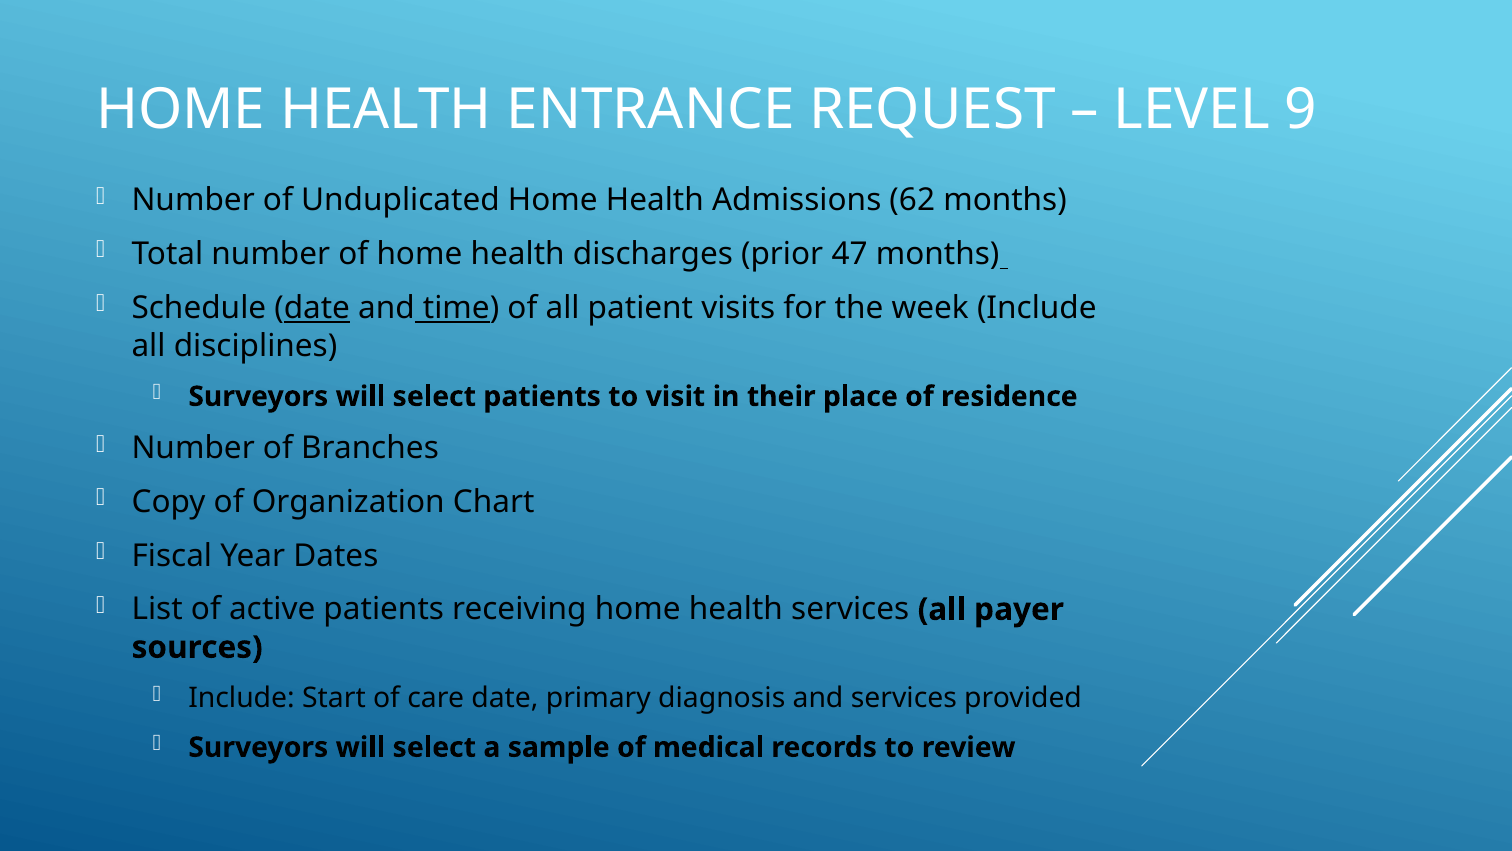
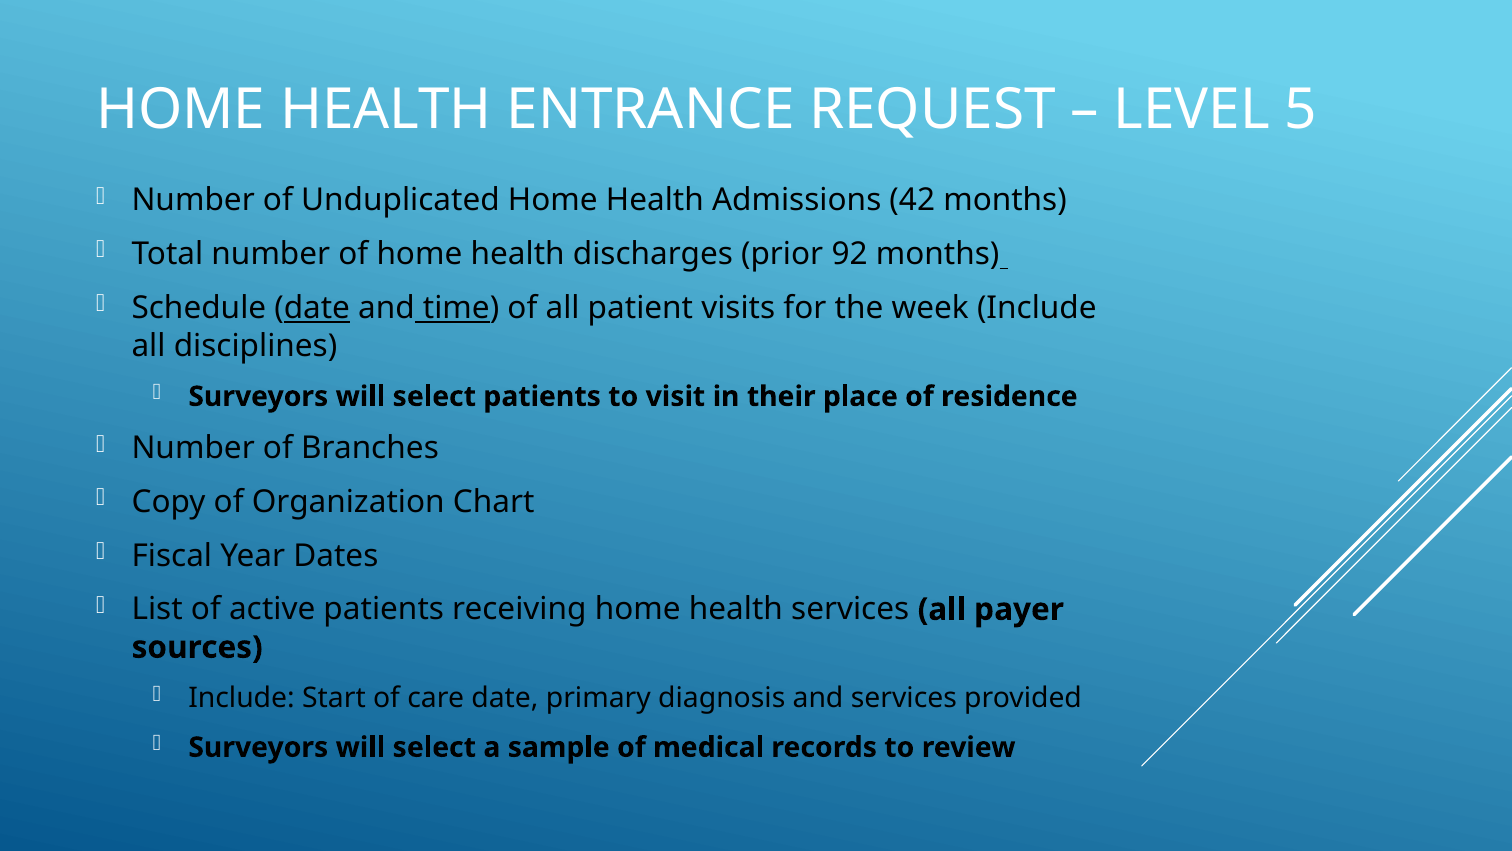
9: 9 -> 5 (1301, 110)
62: 62 -> 42 (912, 200)
47: 47 -> 92 (850, 254)
